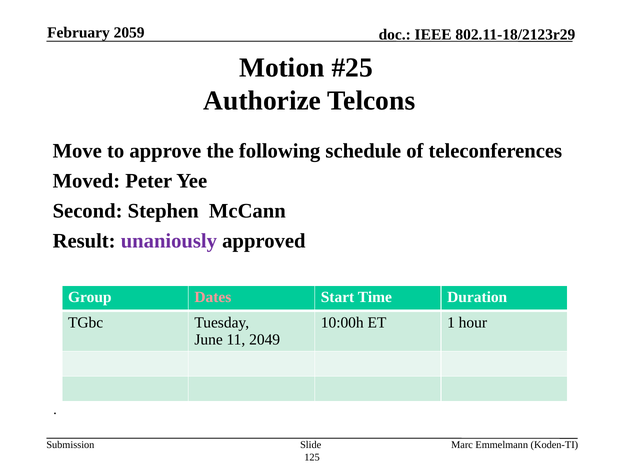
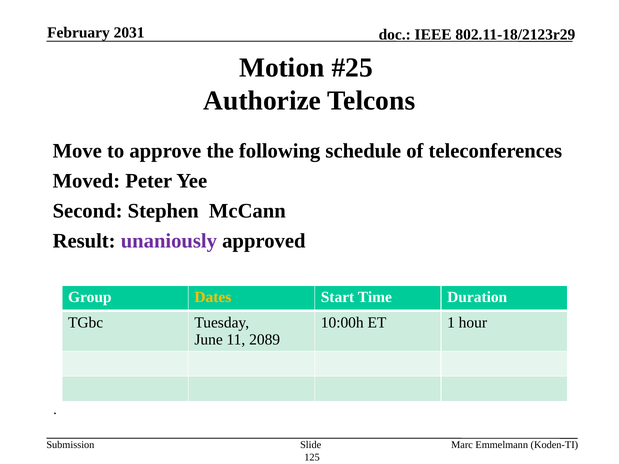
2059: 2059 -> 2031 (129, 33)
Dates colour: pink -> yellow (213, 298)
2049: 2049 -> 2089 (265, 340)
